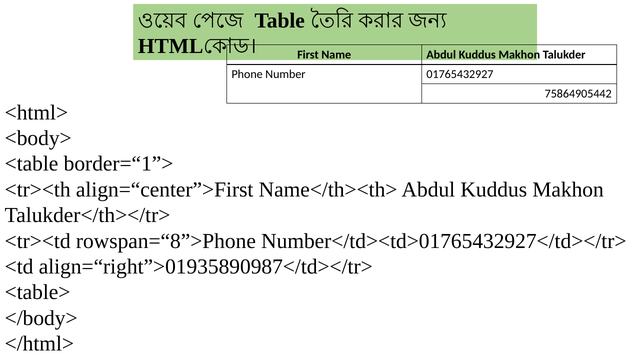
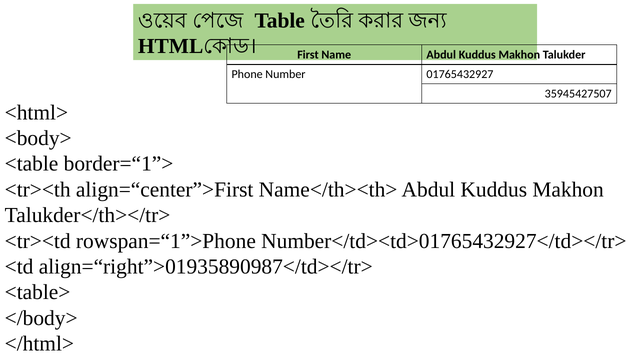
75864905442: 75864905442 -> 35945427507 (578, 94)
rowspan=“8”>Phone: rowspan=“8”>Phone -> rowspan=“1”>Phone (166, 241)
